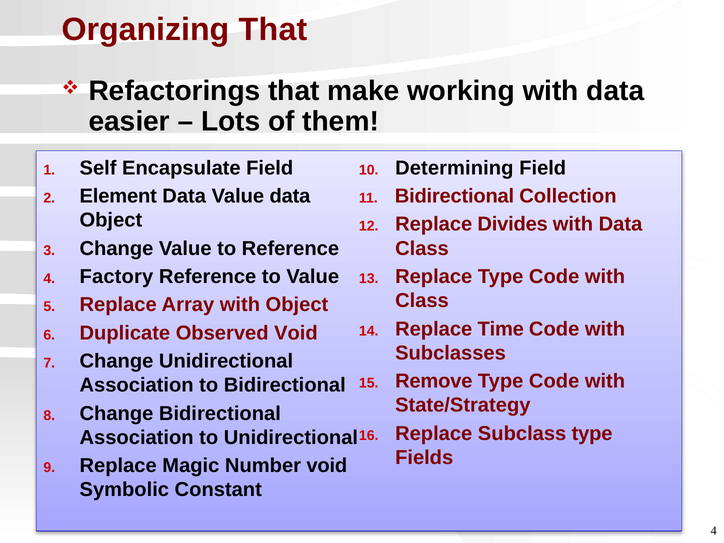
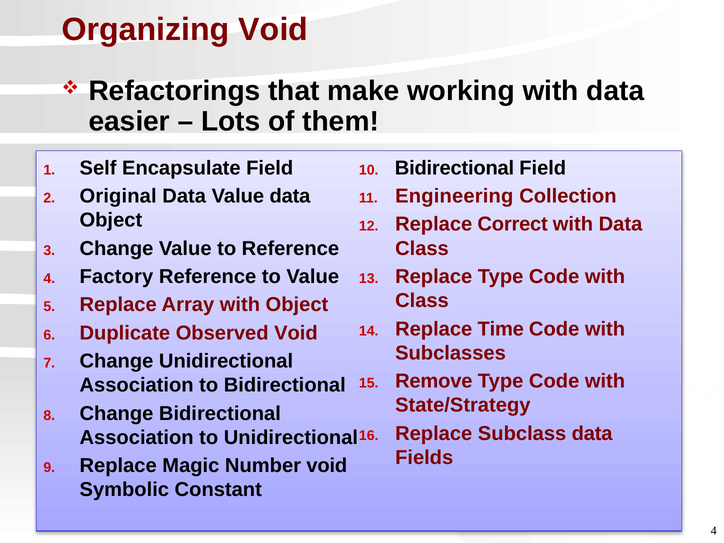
Organizing That: That -> Void (273, 29)
Determining: Determining -> Bidirectional (454, 168)
Element: Element -> Original (118, 196)
Bidirectional: Bidirectional -> Engineering (454, 196)
Divides: Divides -> Correct (513, 224)
Subclass type: type -> data (592, 433)
